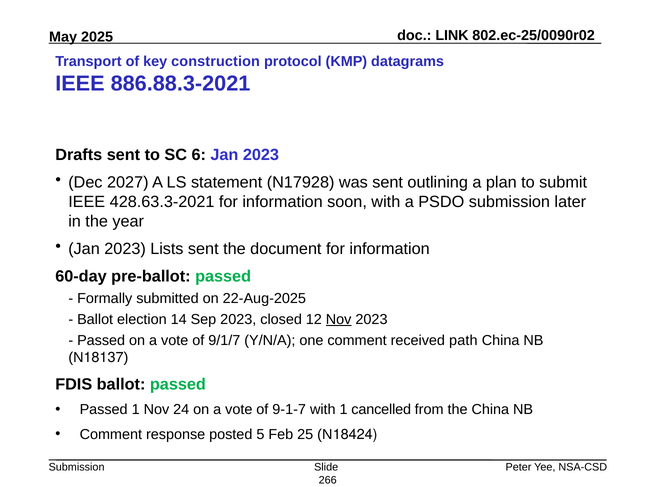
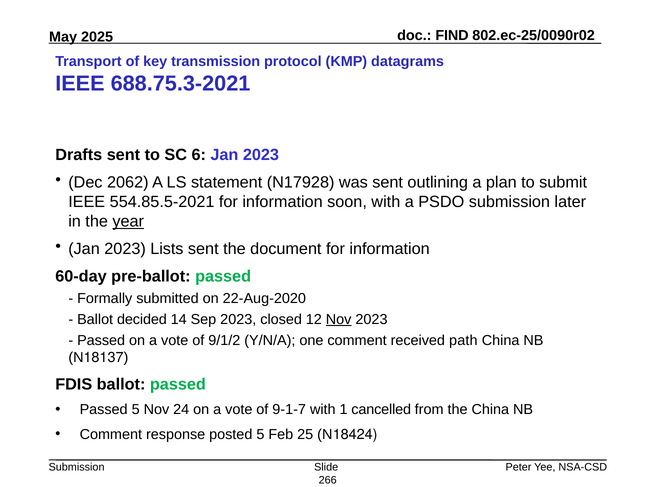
LINK: LINK -> FIND (452, 36)
construction: construction -> transmission (216, 62)
886.88.3-2021: 886.88.3-2021 -> 688.75.3-2021 (180, 84)
2027: 2027 -> 2062 (128, 183)
428.63.3-2021: 428.63.3-2021 -> 554.85.5-2021 (162, 202)
year underline: none -> present (128, 222)
22-Aug-2025: 22-Aug-2025 -> 22-Aug-2020 (264, 299)
election: election -> decided (142, 320)
9/1/7: 9/1/7 -> 9/1/2 (224, 341)
Passed 1: 1 -> 5 (136, 410)
